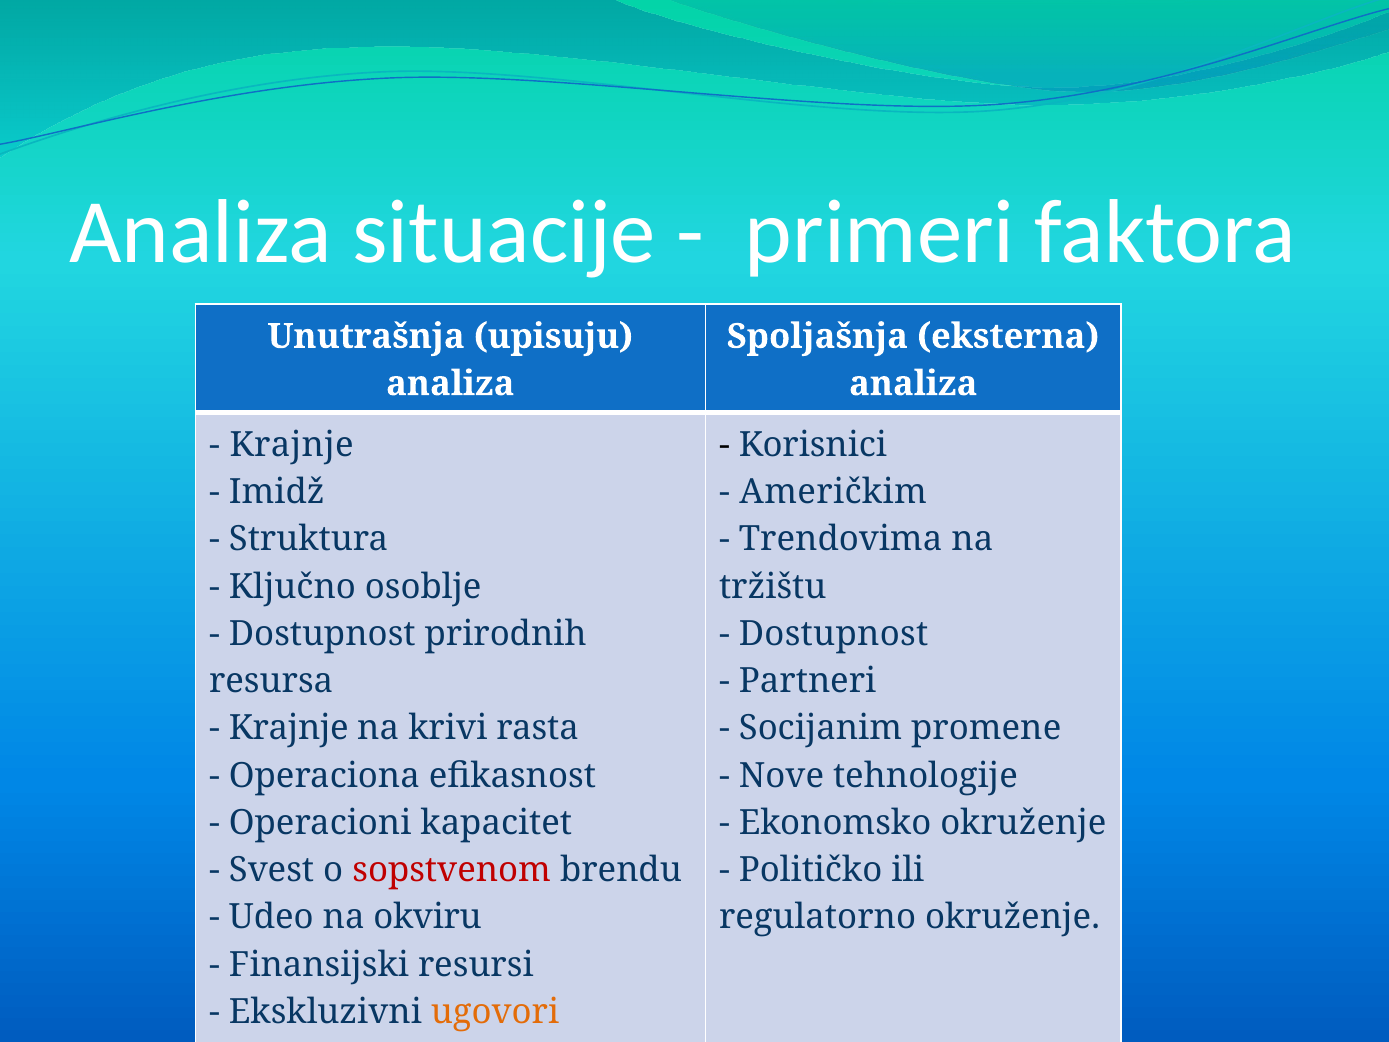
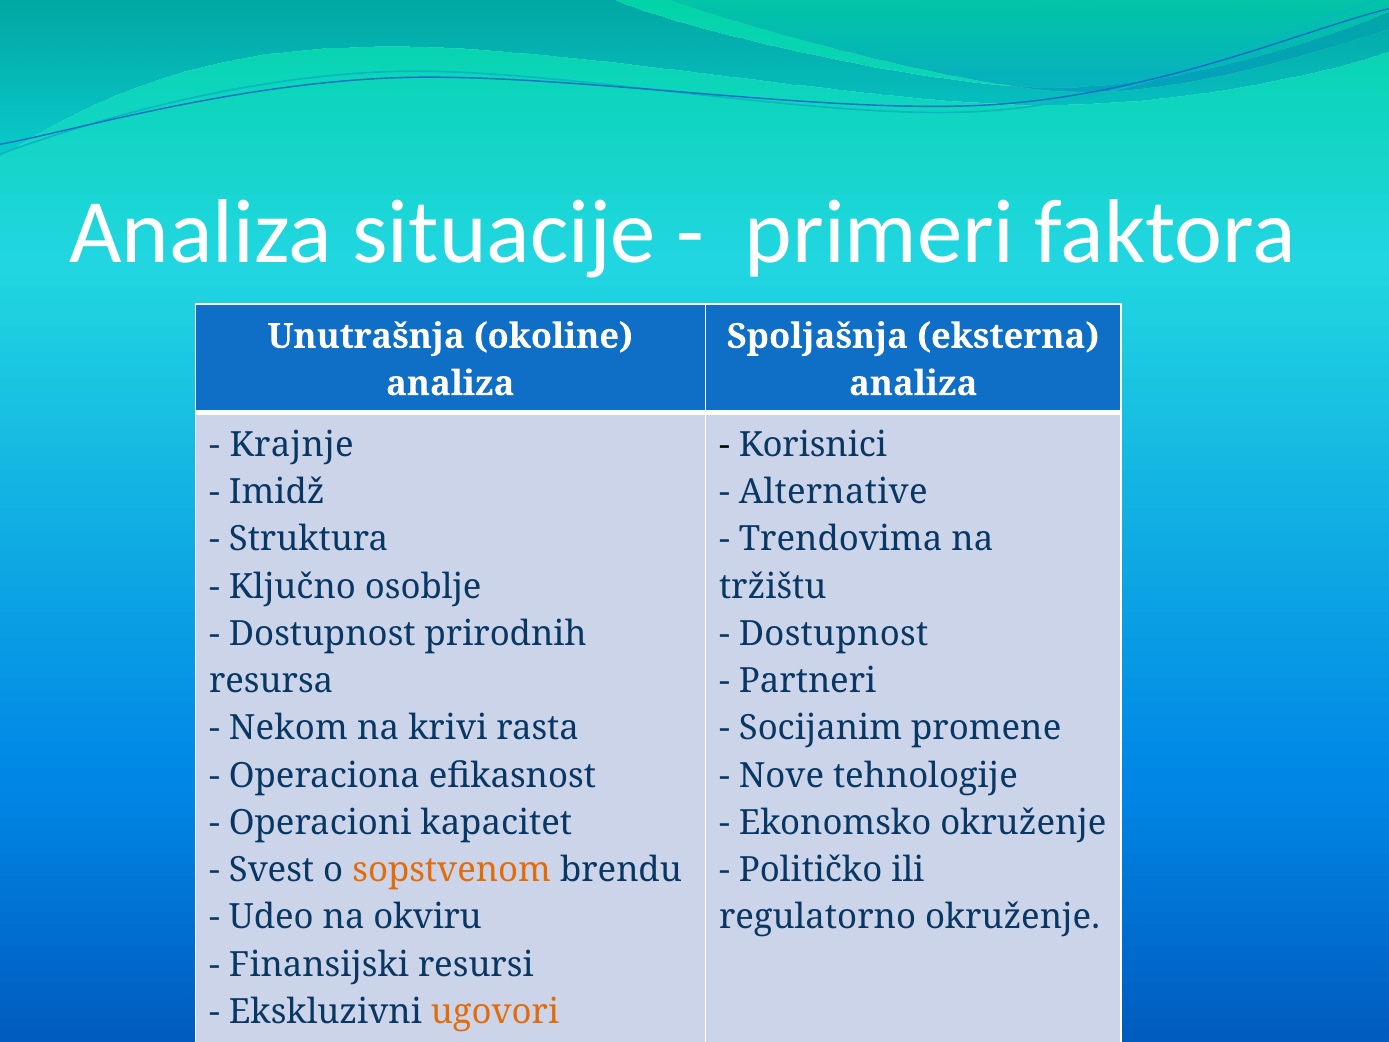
upisuju: upisuju -> okoline (553, 336)
Američkim: Američkim -> Alternative (833, 492)
Krajnje: Krajnje -> Nekom (288, 728)
sopstvenom colour: red -> orange (452, 870)
